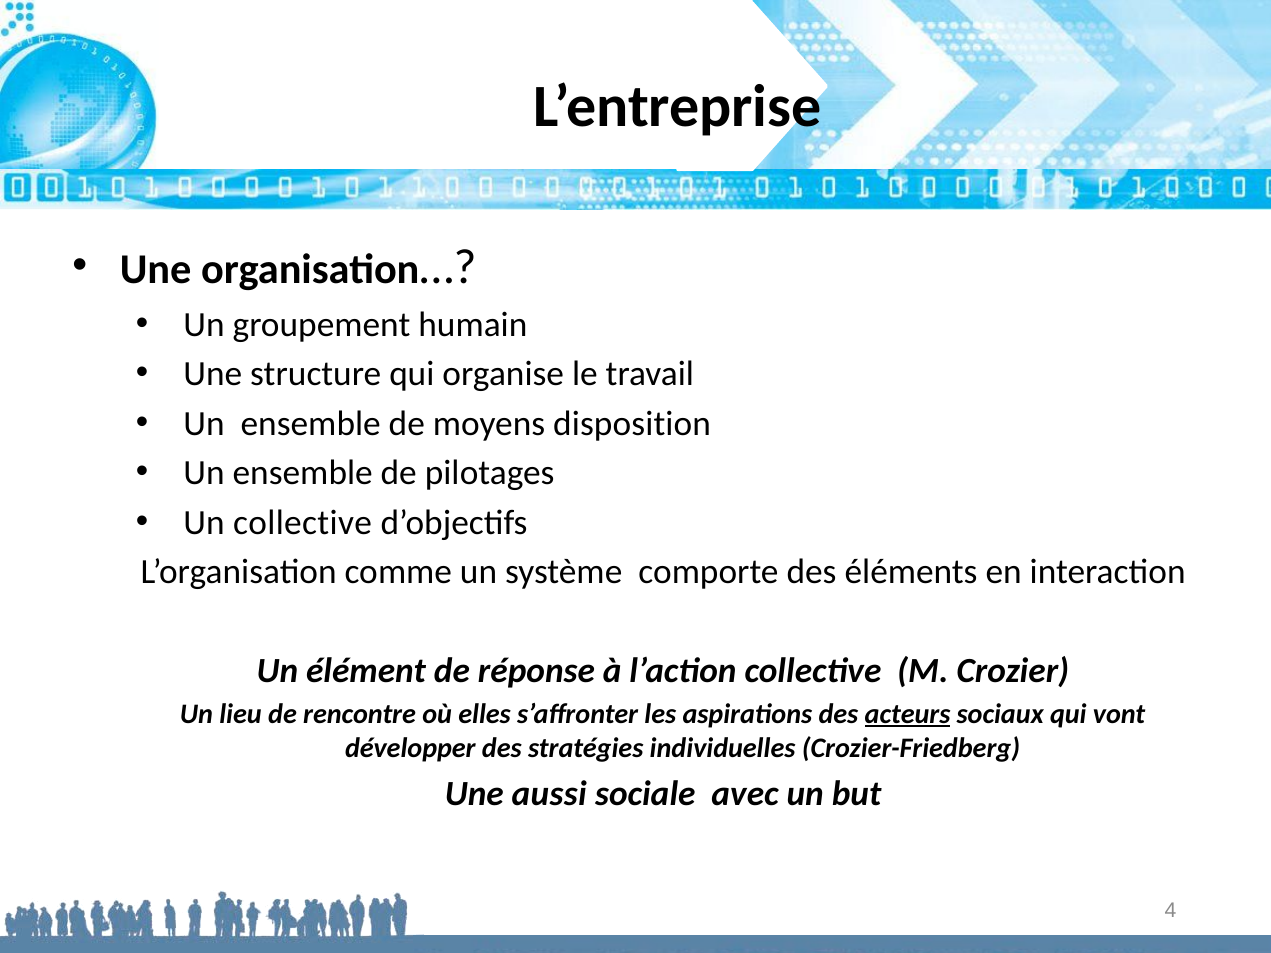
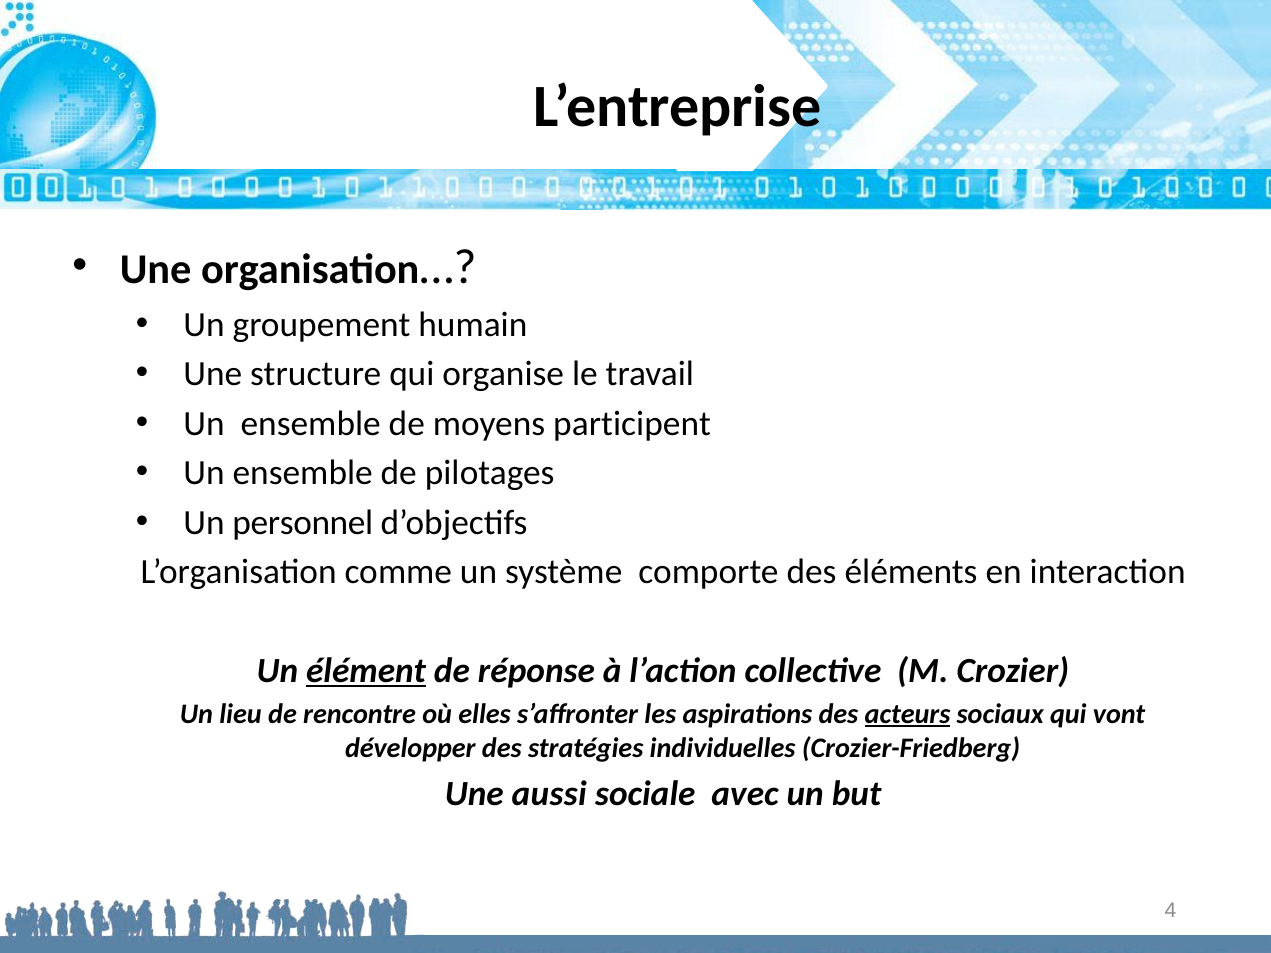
disposition: disposition -> participent (632, 424)
Un collective: collective -> personnel (303, 523)
élément underline: none -> present (366, 671)
